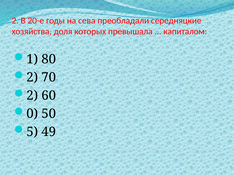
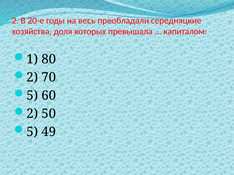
сева: сева -> весь (87, 21)
2: 2 -> 5 (32, 96)
0: 0 -> 2 (32, 114)
